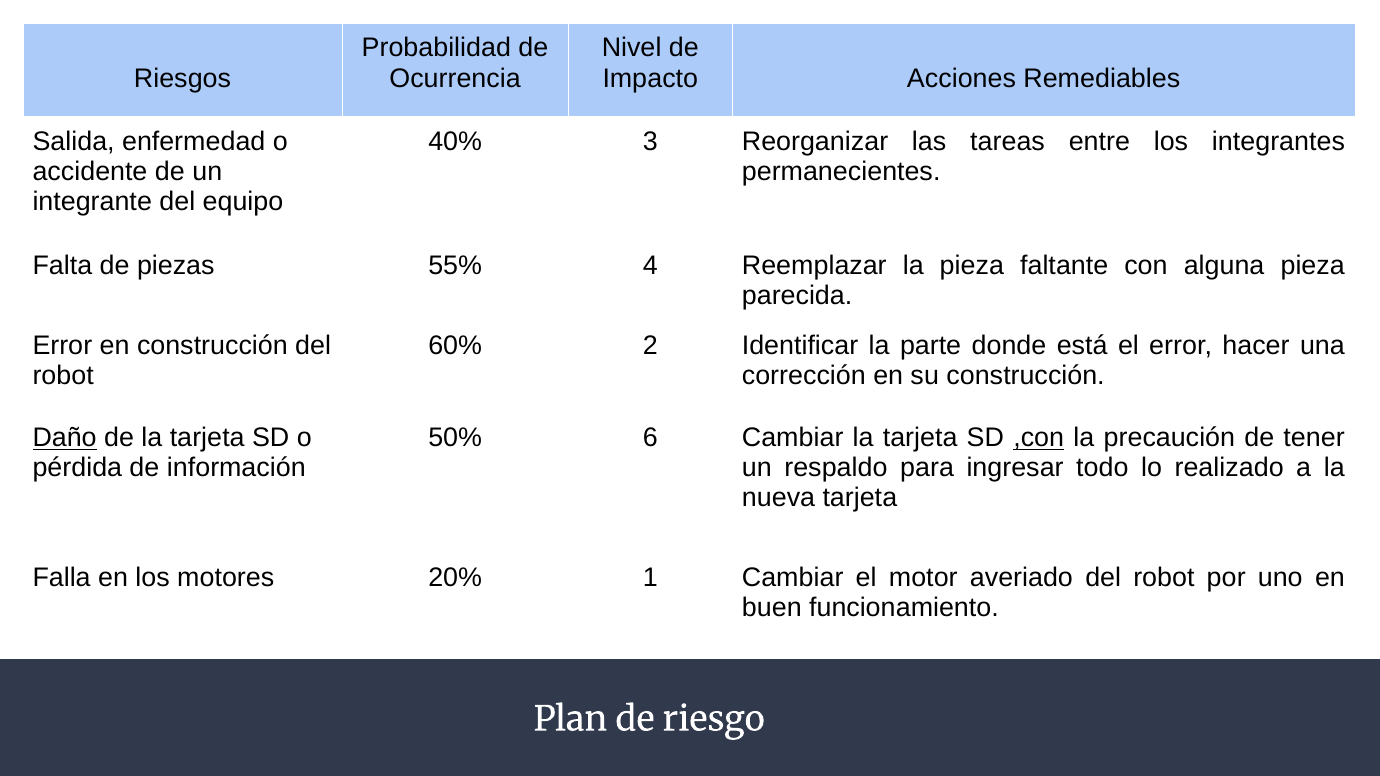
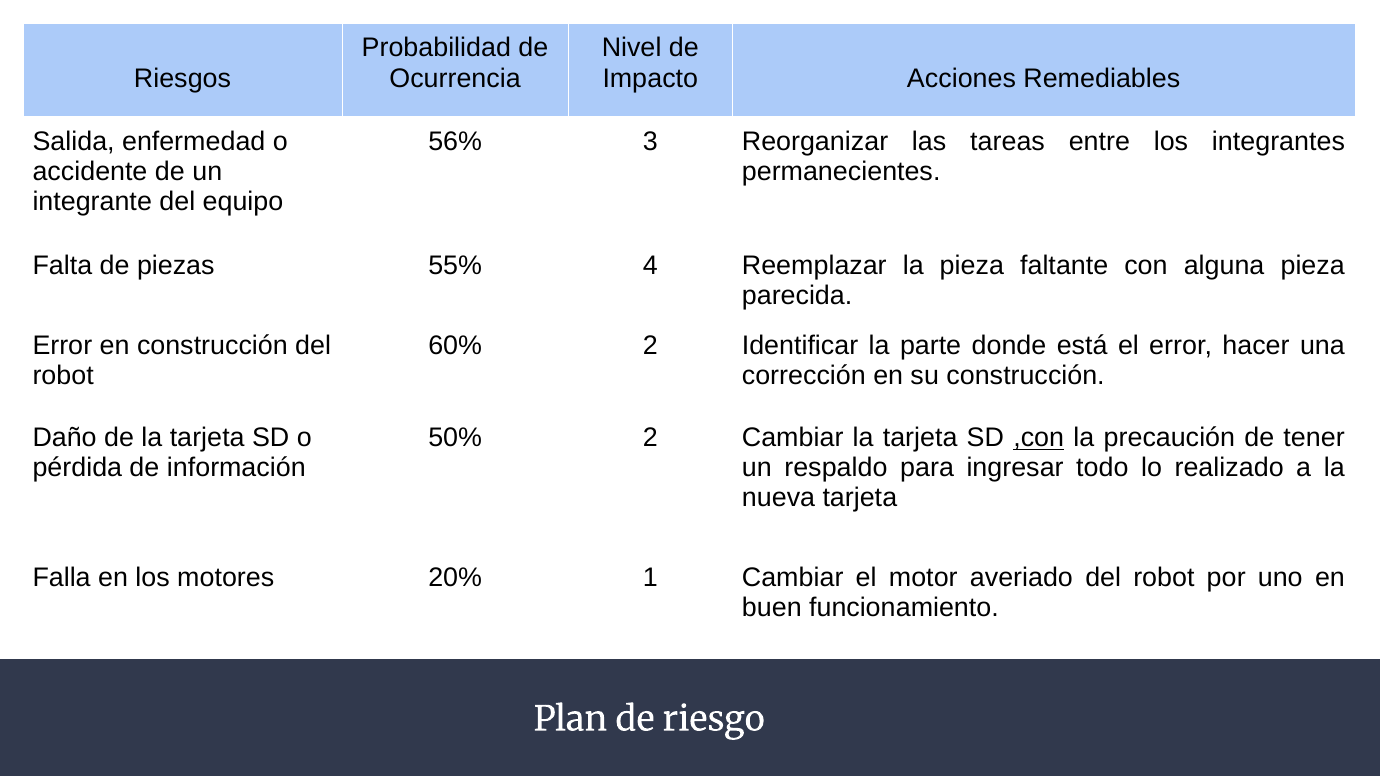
40%: 40% -> 56% (455, 142)
Daño underline: present -> none (65, 438)
50% 6: 6 -> 2 (650, 438)
